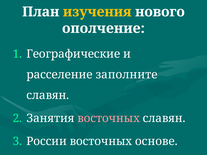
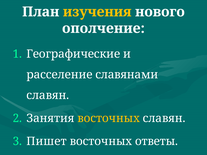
заполните: заполните -> славянами (127, 75)
восточных colour: pink -> yellow (109, 118)
России: России -> Пишет (47, 141)
основе: основе -> ответы (156, 141)
